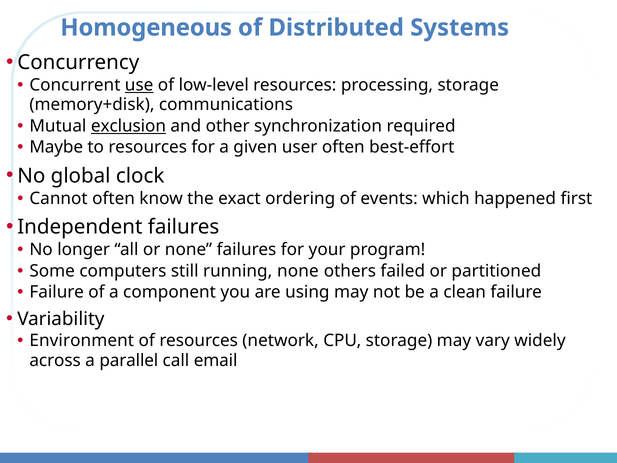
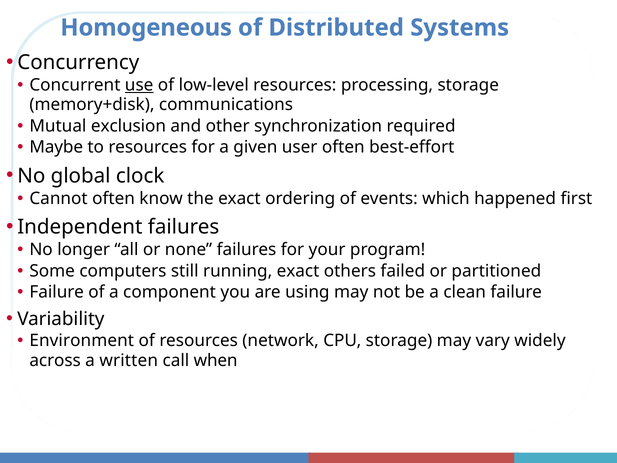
exclusion underline: present -> none (128, 126)
running none: none -> exact (298, 271)
parallel: parallel -> written (129, 360)
email: email -> when (216, 360)
